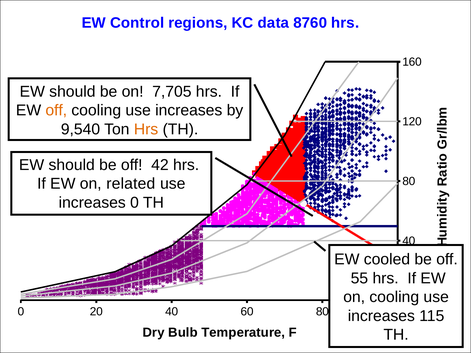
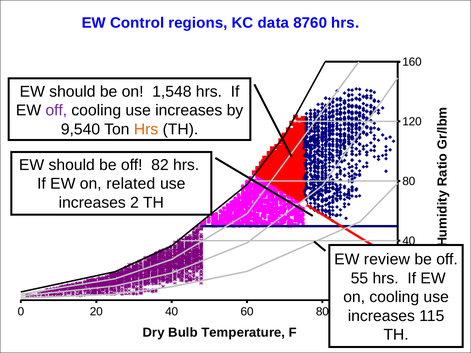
7,705: 7,705 -> 1,548 (172, 92)
off colour: orange -> purple (56, 110)
42: 42 -> 82 (160, 165)
increases 0: 0 -> 2 (135, 203)
cooled: cooled -> review (387, 260)
